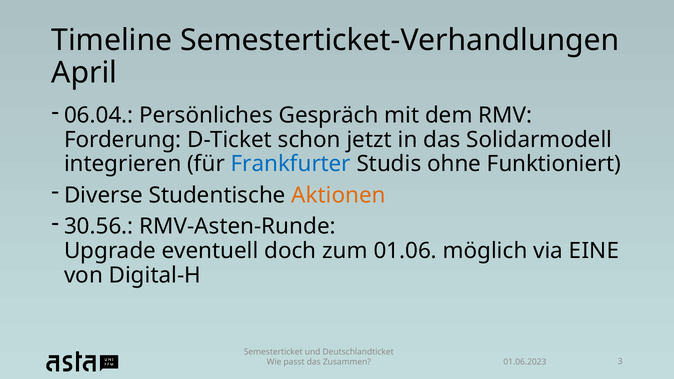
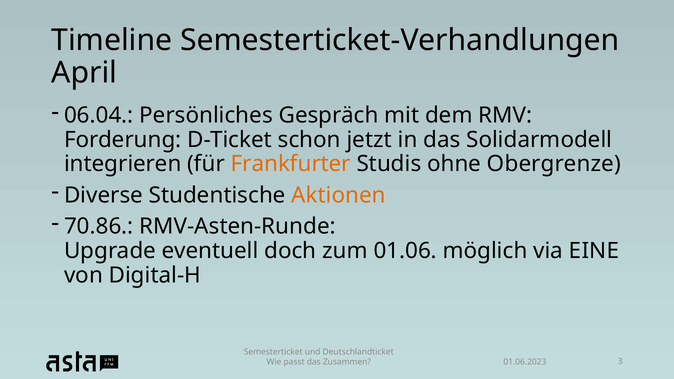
Frankfurter colour: blue -> orange (291, 164)
Funktioniert: Funktioniert -> Obergrenze (554, 164)
30.56: 30.56 -> 70.86 (99, 227)
